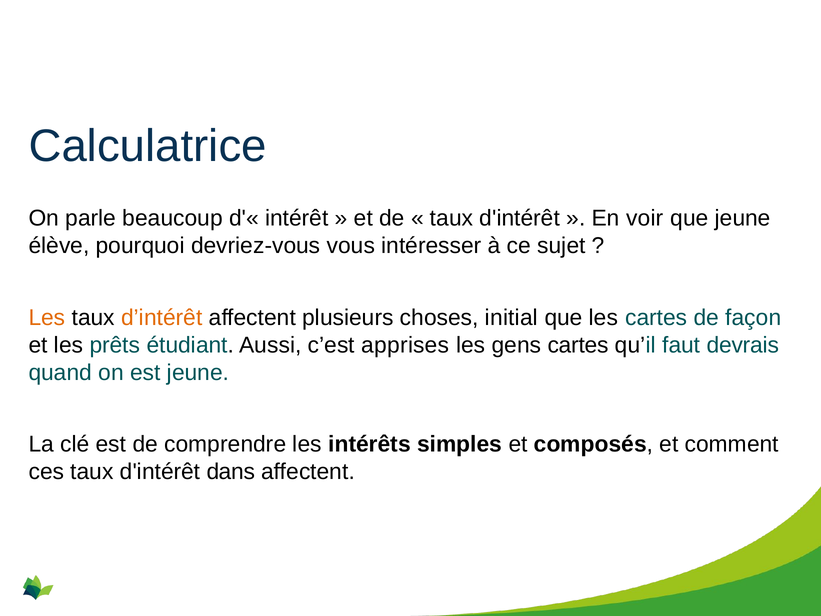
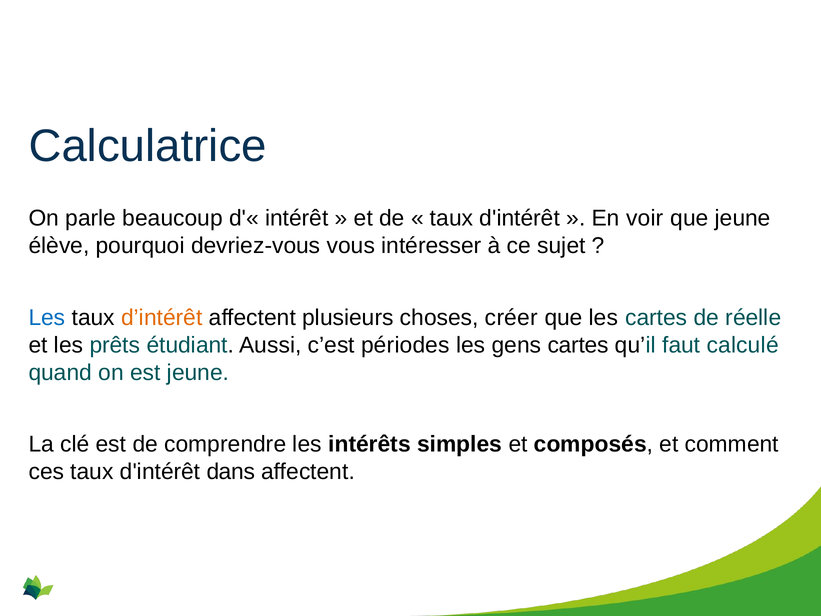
Les colour: orange -> blue (47, 318)
initial: initial -> créer (511, 318)
façon: façon -> réelle (753, 318)
apprises: apprises -> périodes (405, 345)
devrais: devrais -> calculé (743, 345)
